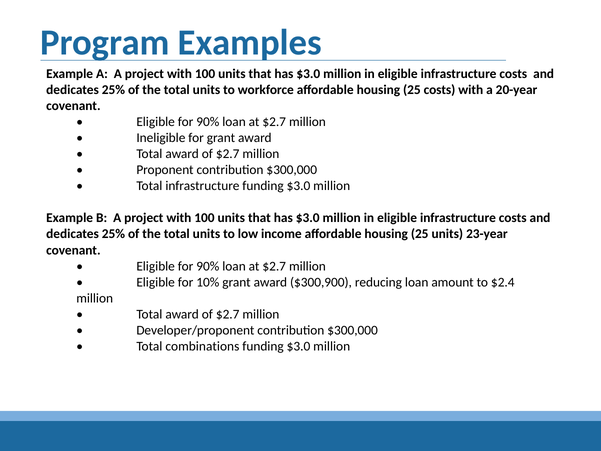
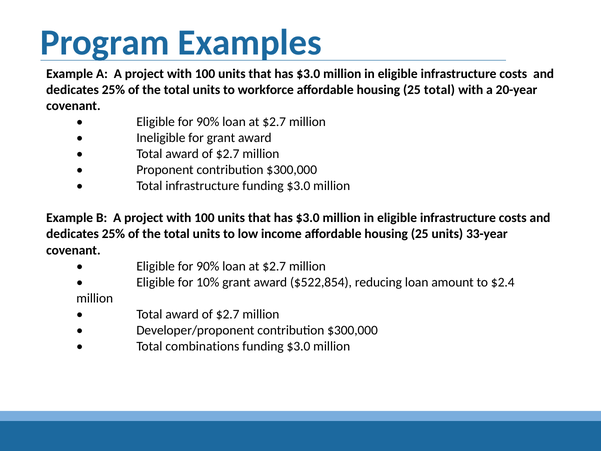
25 costs: costs -> total (439, 90)
23-year: 23-year -> 33-year (487, 234)
$300,900: $300,900 -> $522,854 (321, 282)
